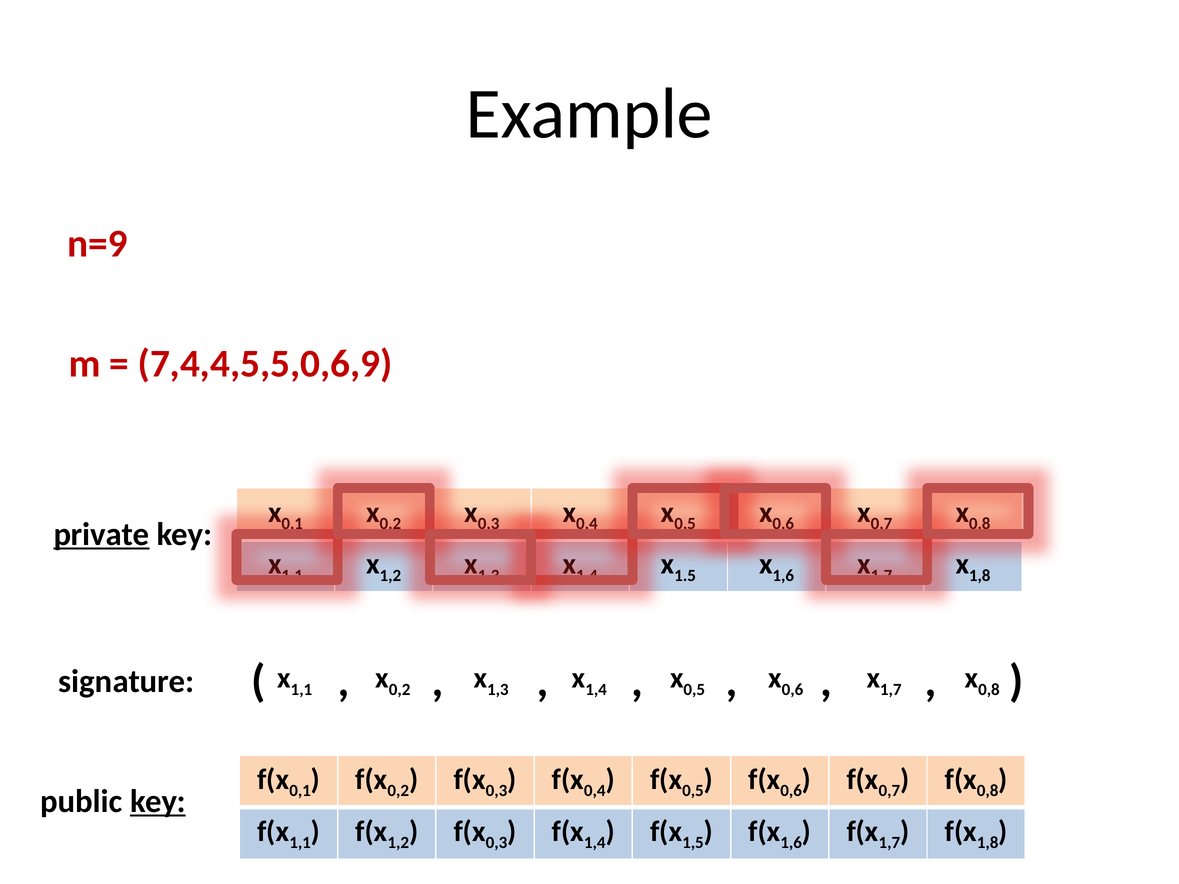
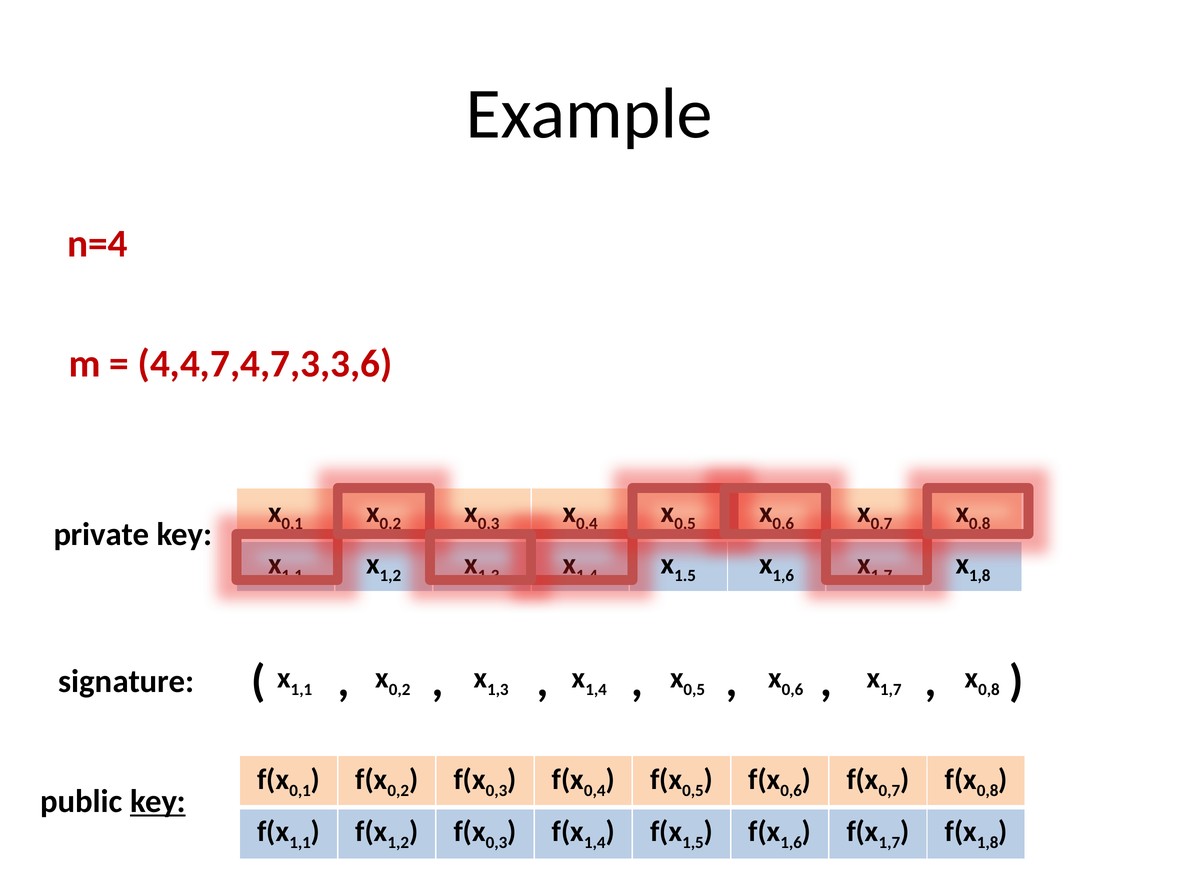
n=9: n=9 -> n=4 (97, 244)
7,4,4,5,5,0,6,9: 7,4,4,5,5,0,6,9 -> 4,4,7,4,7,3,3,6 (265, 364)
private underline: present -> none (101, 534)
